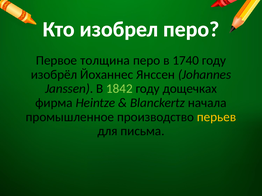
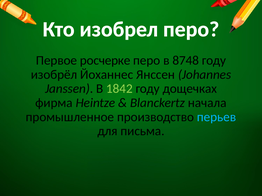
толщина: толщина -> росчерке (105, 61)
1740: 1740 -> 8748 (186, 61)
перьев colour: yellow -> light blue (217, 117)
